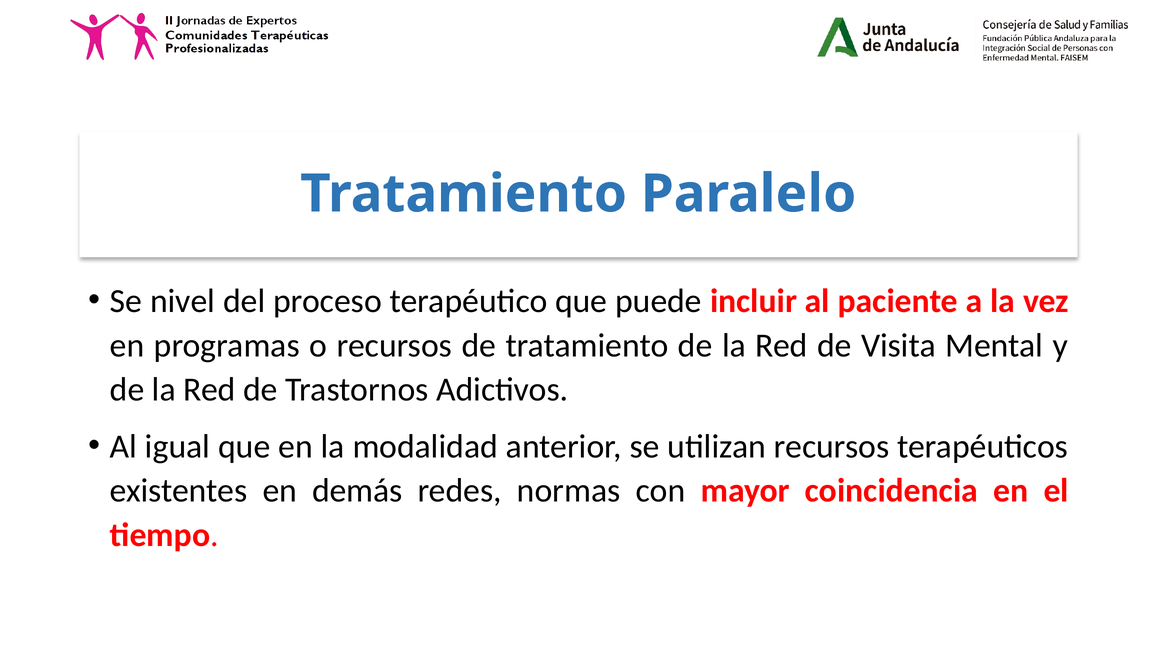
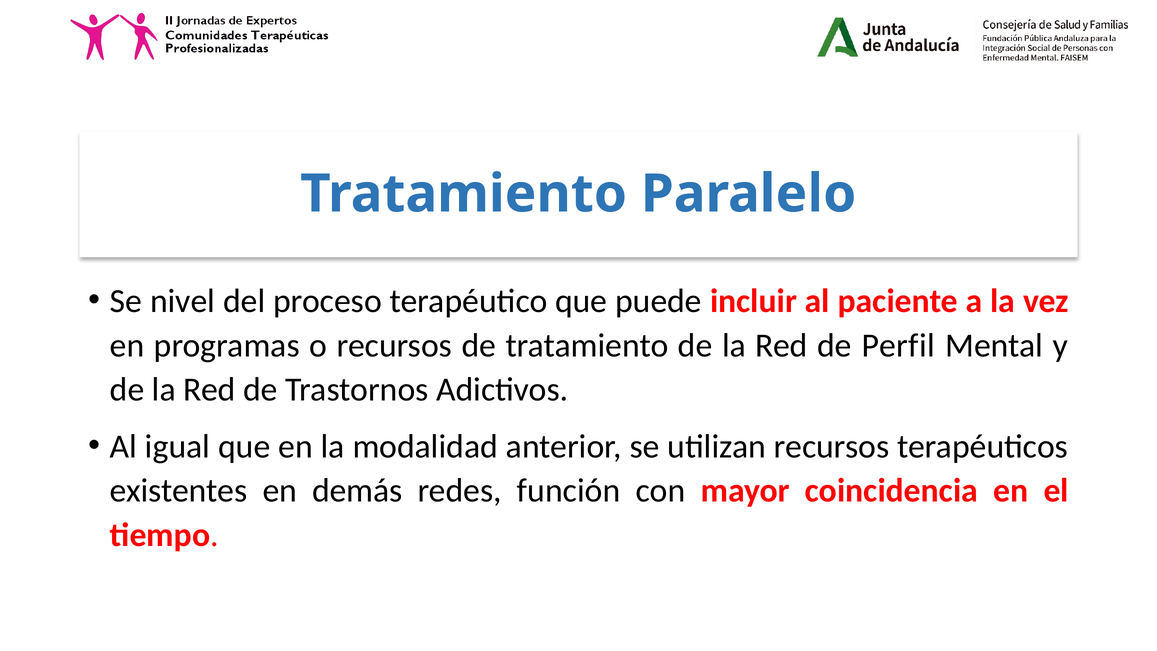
Visita: Visita -> Perfil (898, 345)
normas: normas -> función (569, 491)
